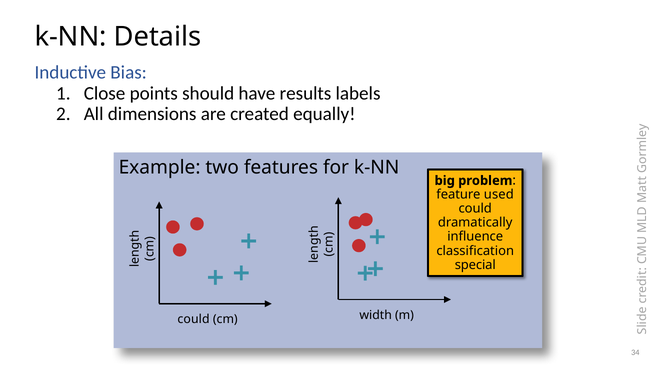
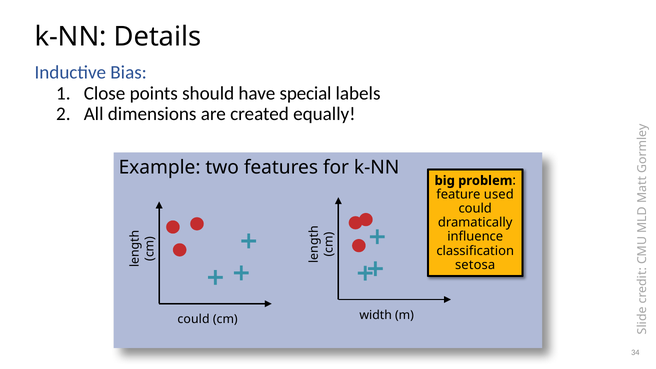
results: results -> special (306, 93)
special: special -> setosa (475, 265)
